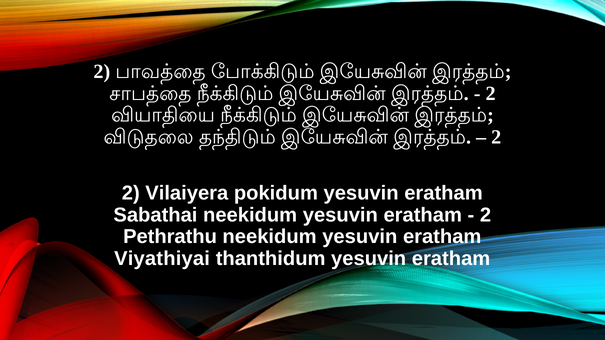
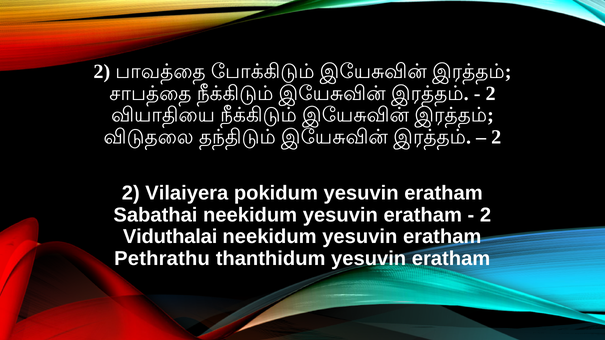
Pethrathu: Pethrathu -> Viduthalai (170, 237)
Viyathiyai: Viyathiyai -> Pethrathu (162, 259)
